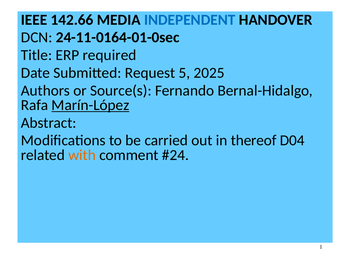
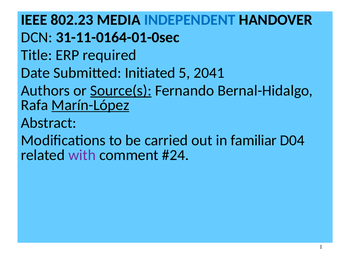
142.66: 142.66 -> 802.23 (72, 20)
24-11-0164-01-0sec: 24-11-0164-01-0sec -> 31-11-0164-01-0sec (118, 37)
Request: Request -> Initiated (150, 73)
2025: 2025 -> 2041 (209, 73)
Source(s underline: none -> present (121, 91)
thereof: thereof -> familiar (254, 141)
with colour: orange -> purple (82, 155)
